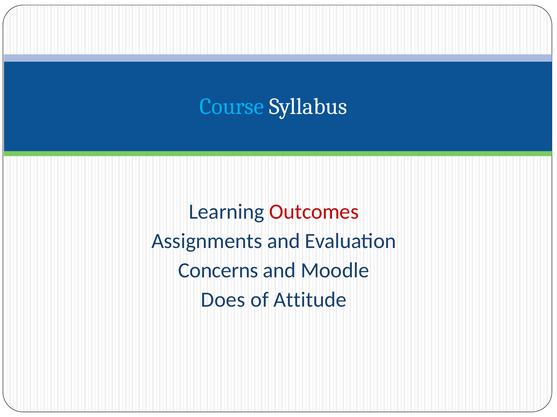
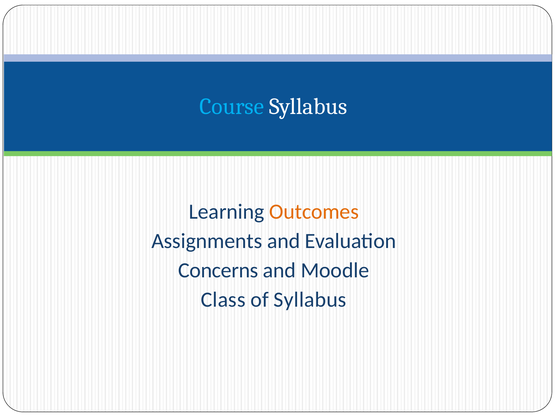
Outcomes colour: red -> orange (314, 212)
Does: Does -> Class (223, 300)
of Attitude: Attitude -> Syllabus (310, 300)
